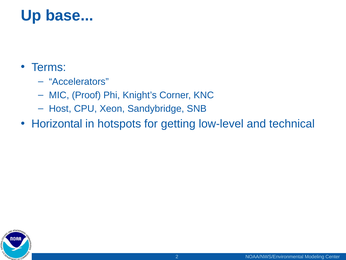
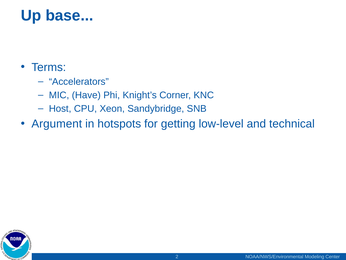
Proof: Proof -> Have (86, 95)
Horizontal: Horizontal -> Argument (57, 124)
